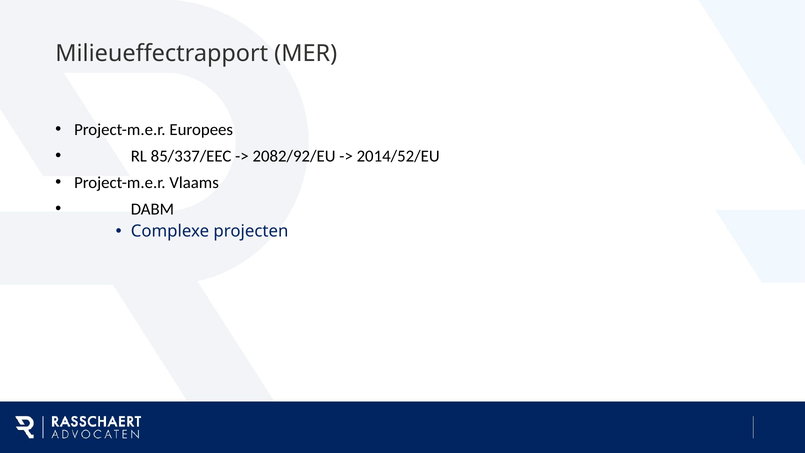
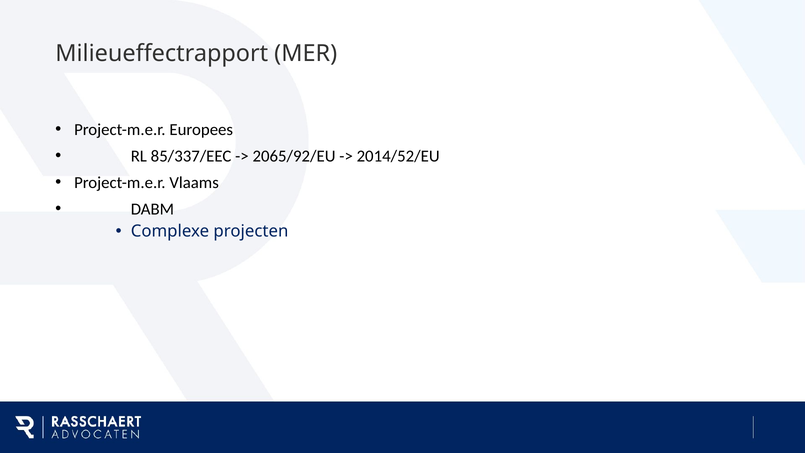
2082/92/EU: 2082/92/EU -> 2065/92/EU (294, 156)
